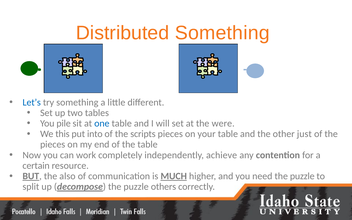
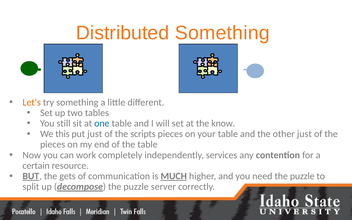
Let’s colour: blue -> orange (32, 102)
pile: pile -> still (64, 123)
were: were -> know (223, 123)
put into: into -> just (95, 134)
achieve: achieve -> services (222, 155)
also: also -> gets (68, 176)
others: others -> server (163, 187)
